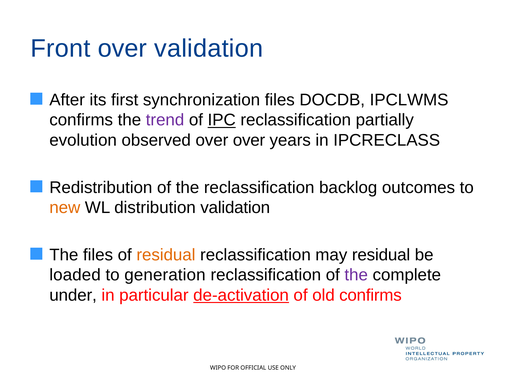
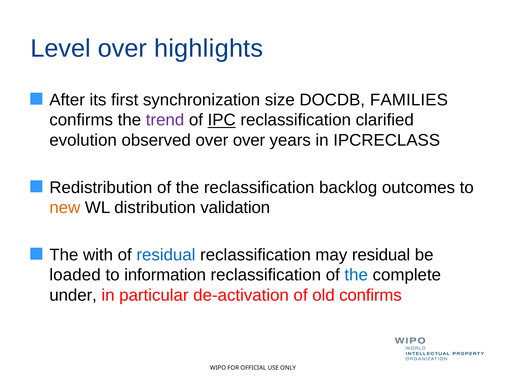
Front: Front -> Level (61, 49)
over validation: validation -> highlights (209, 49)
synchronization files: files -> size (280, 100)
IPCLWMS: IPCLWMS -> FAMILIES (409, 100)
partially: partially -> clarified (385, 120)
The files: files -> with (98, 255)
residual colour: orange -> blue (166, 255)
generation: generation -> information (165, 275)
the colour: purple -> blue (356, 275)
de-activation underline: present -> none (241, 296)
